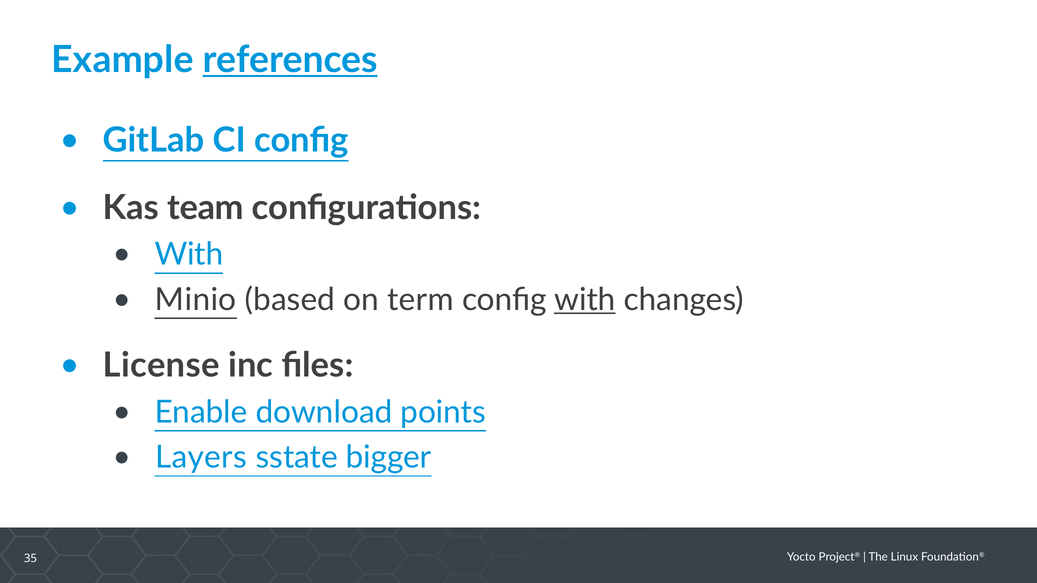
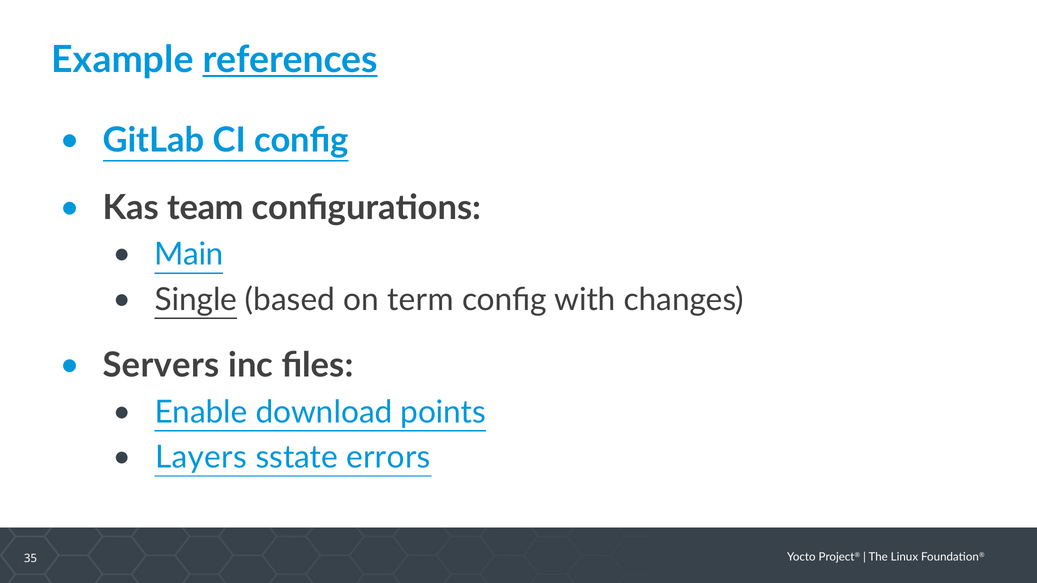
With: With -> Main (189, 255)
Minio: Minio -> Single (196, 300)
with underline: present -> none (585, 300)
License: License -> Servers (161, 366)
bigger: bigger -> errors (388, 458)
